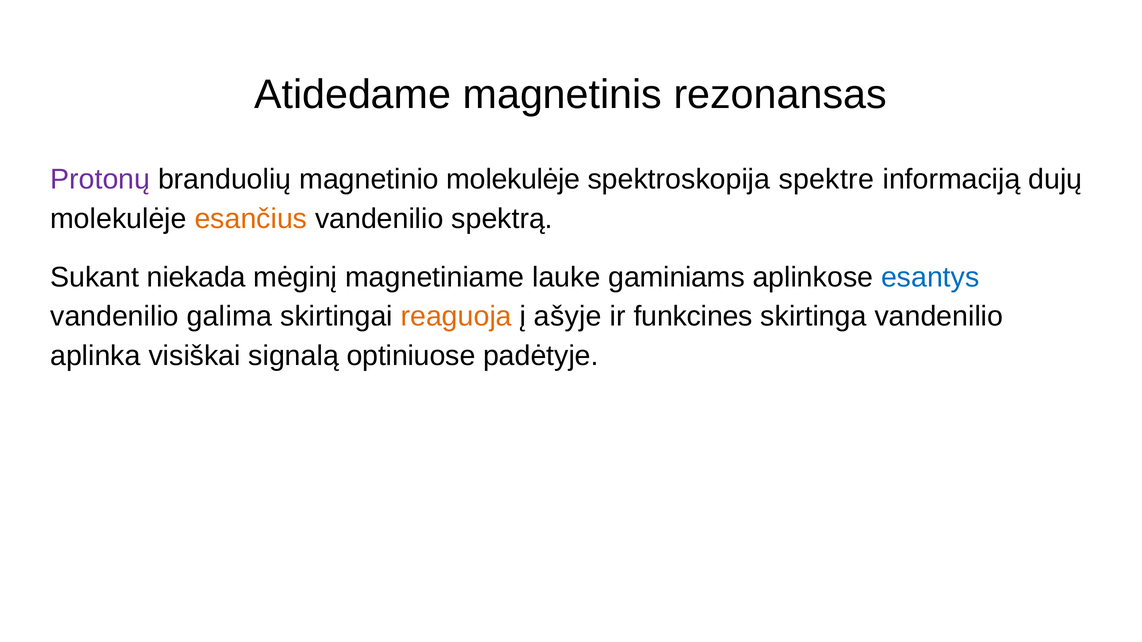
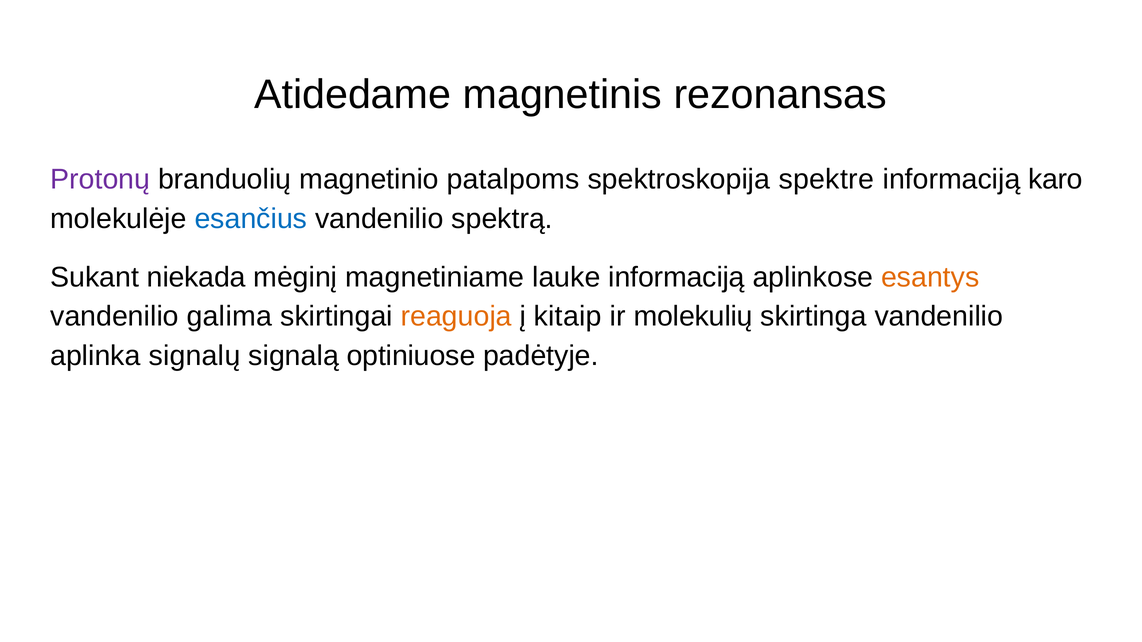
magnetinio molekulėje: molekulėje -> patalpoms (513, 180)
dujų: dujų -> karo (1056, 180)
esančius colour: orange -> blue (251, 219)
lauke gaminiams: gaminiams -> informaciją (677, 277)
esantys colour: blue -> orange (930, 277)
ašyje: ašyje -> kitaip (568, 317)
funkcines: funkcines -> molekulių (693, 317)
visiškai: visiškai -> signalų (195, 356)
